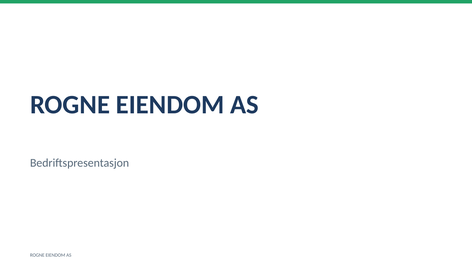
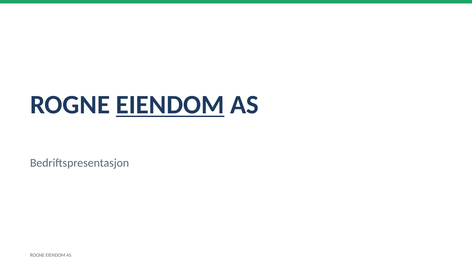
EIENDOM underline: none -> present (170, 105)
